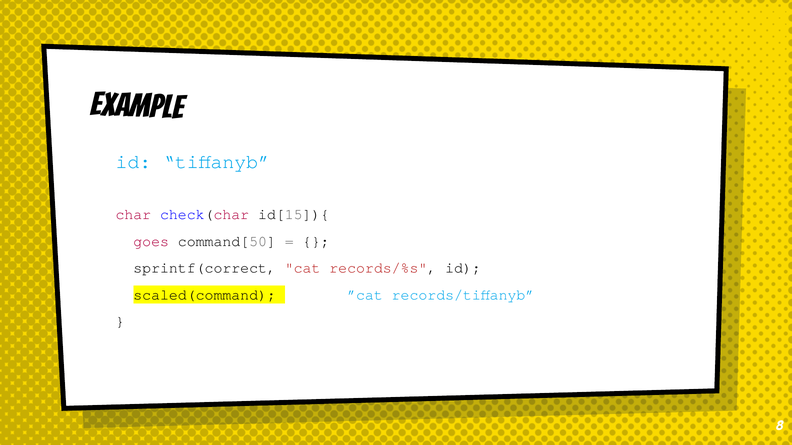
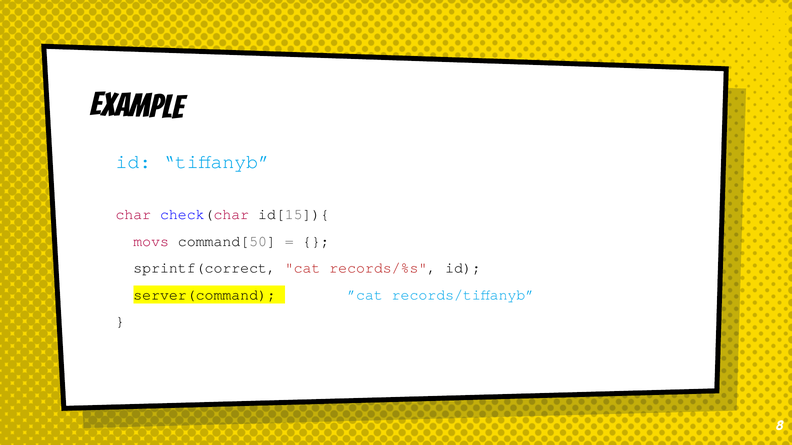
goes: goes -> movs (151, 242)
scaled(command: scaled(command -> server(command (205, 295)
